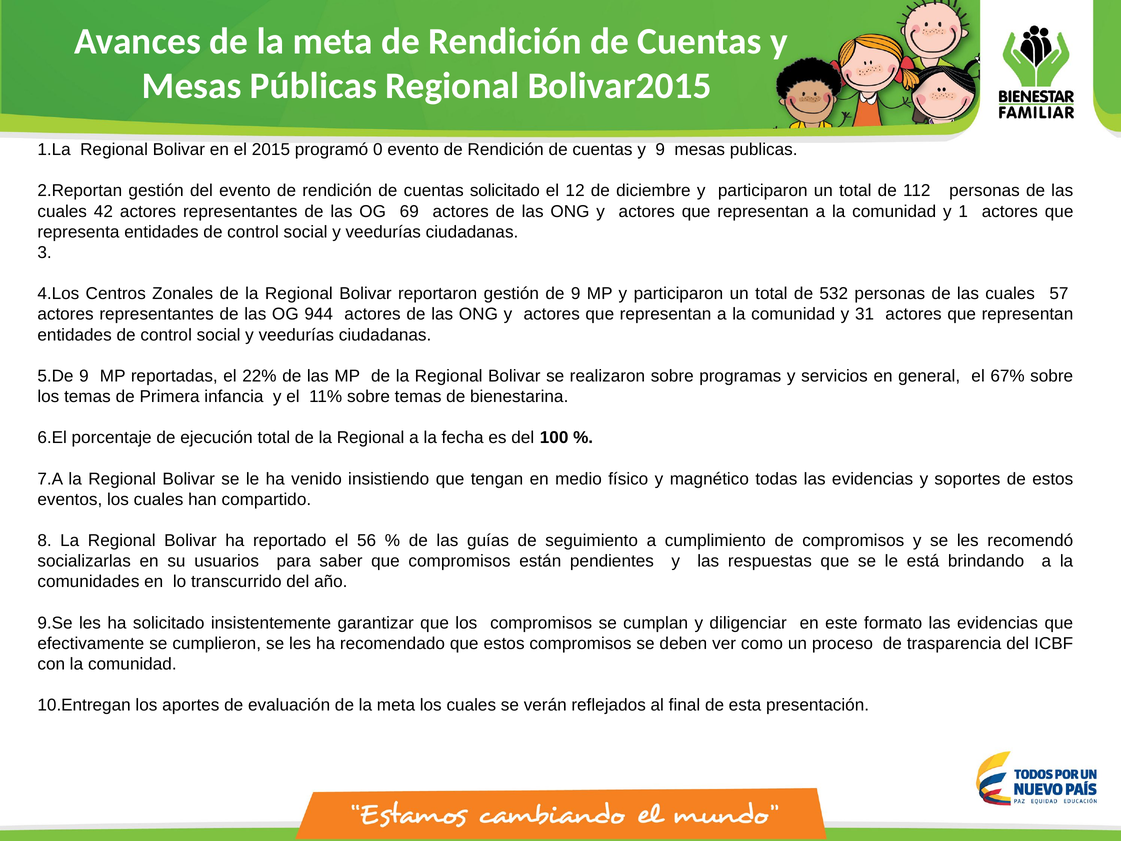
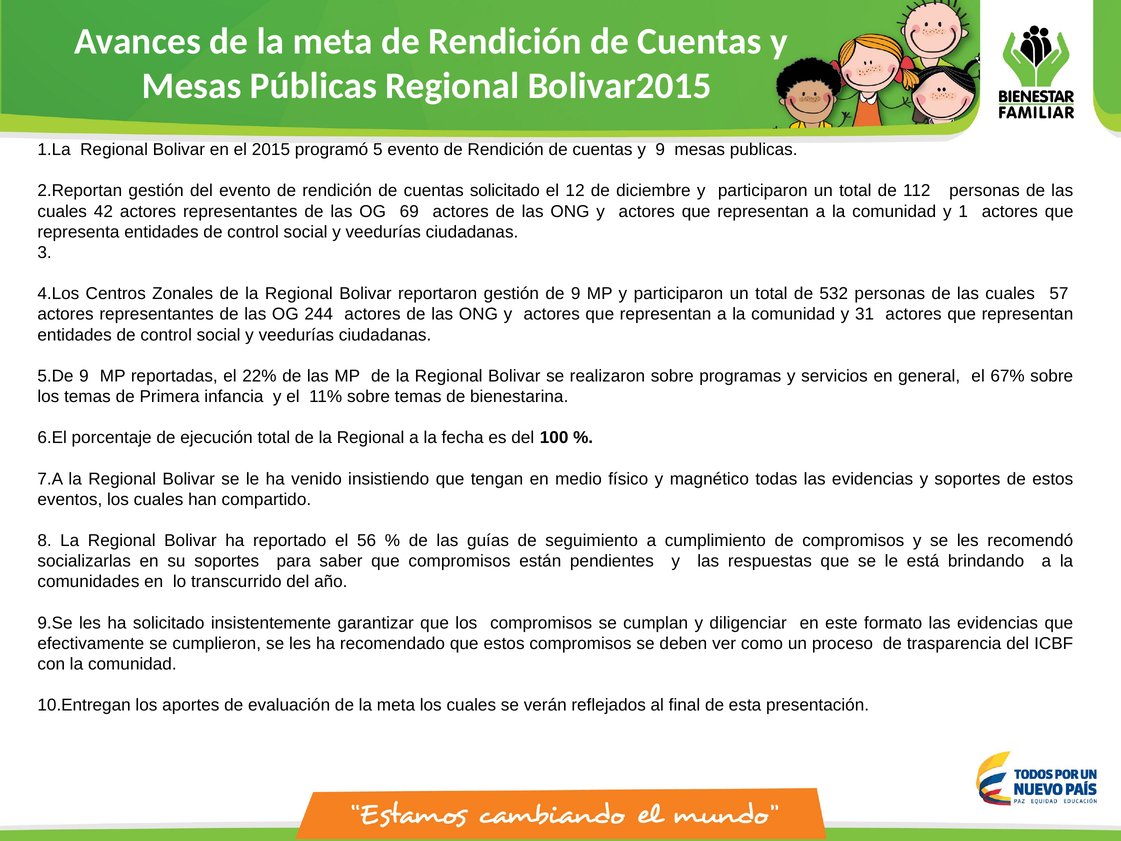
0: 0 -> 5 (378, 150)
944: 944 -> 244 (319, 314)
su usuarios: usuarios -> soportes (227, 561)
